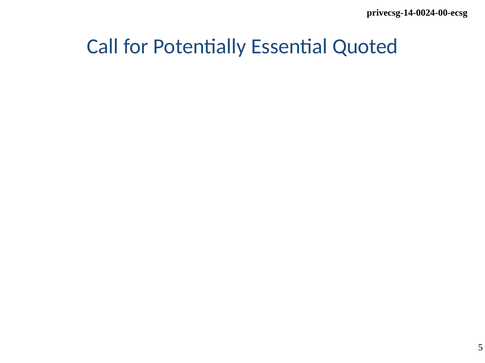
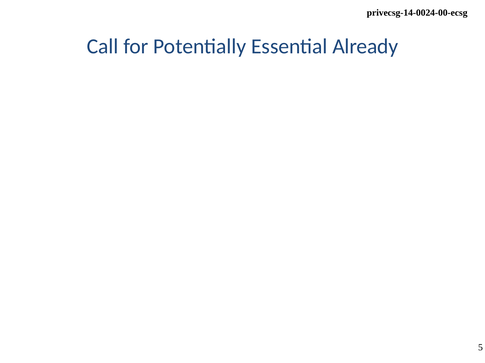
Quoted: Quoted -> Already (365, 46)
